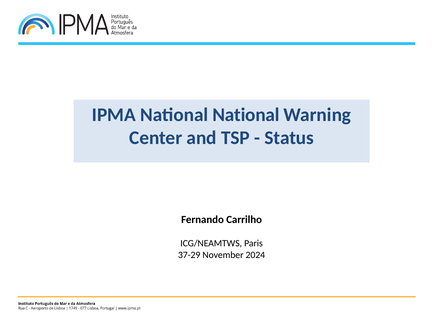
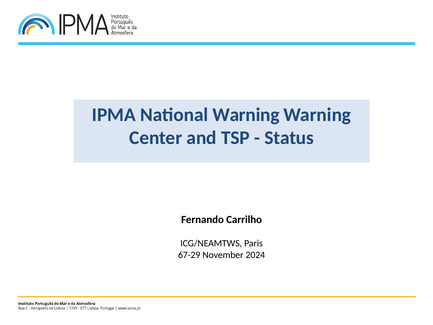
National National: National -> Warning (246, 115)
37-29: 37-29 -> 67-29 (189, 255)
